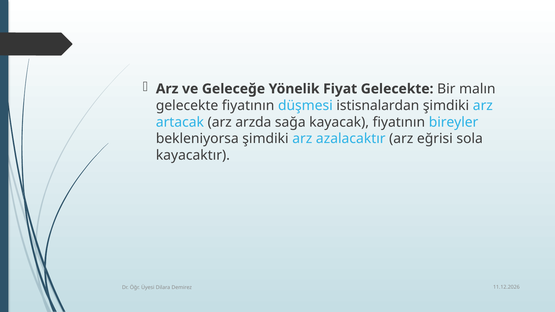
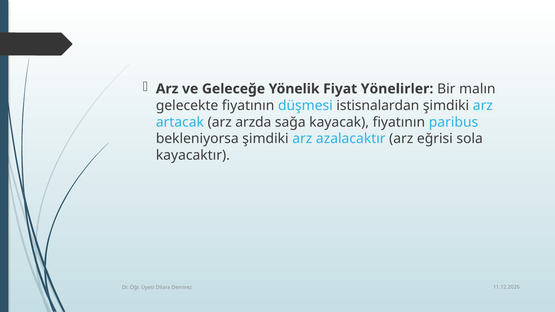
Fiyat Gelecekte: Gelecekte -> Yönelirler (397, 89)
bireyler: bireyler -> paribus (454, 122)
